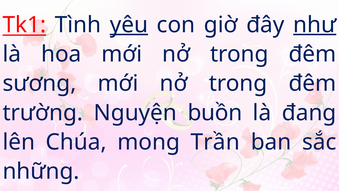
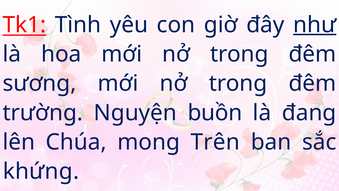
yêu underline: present -> none (129, 25)
Trần: Trần -> Trên (215, 142)
những: những -> khứng (41, 171)
